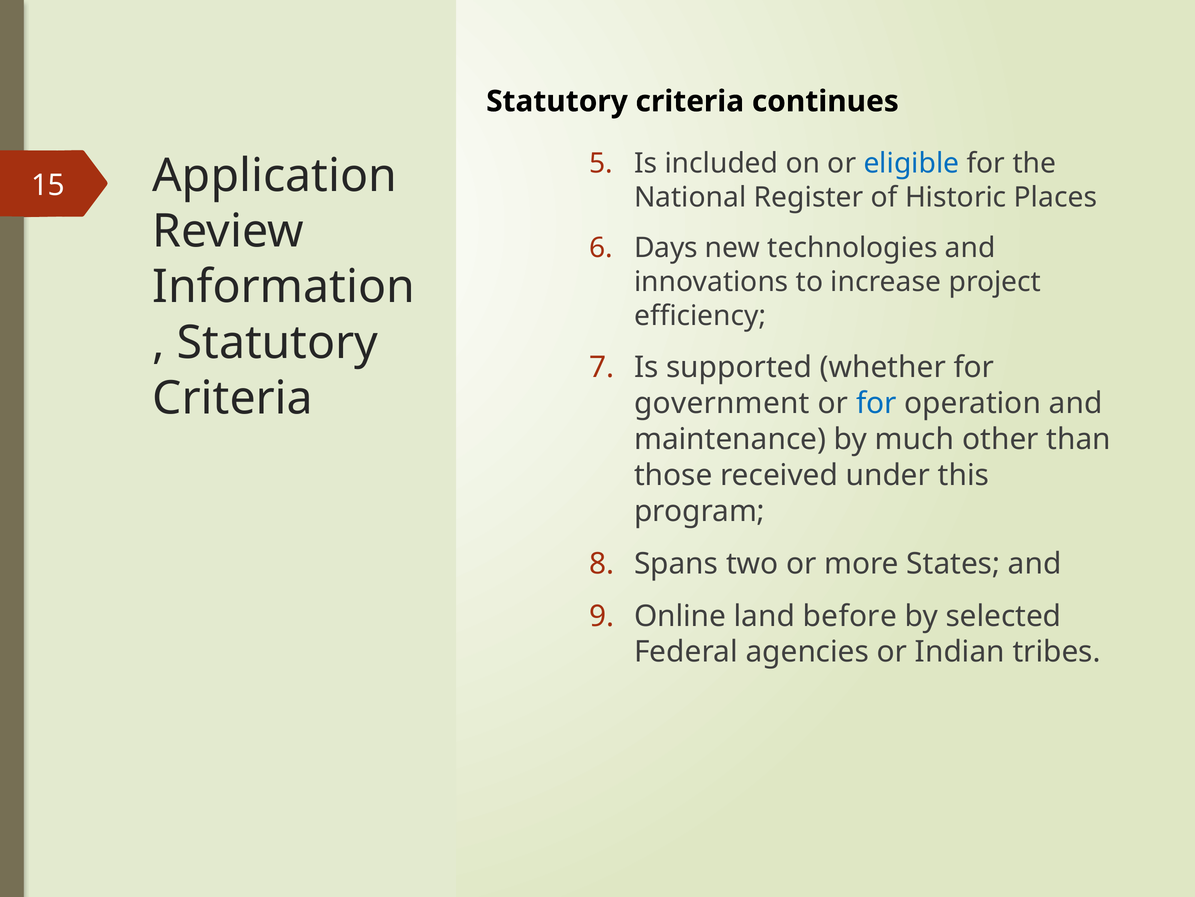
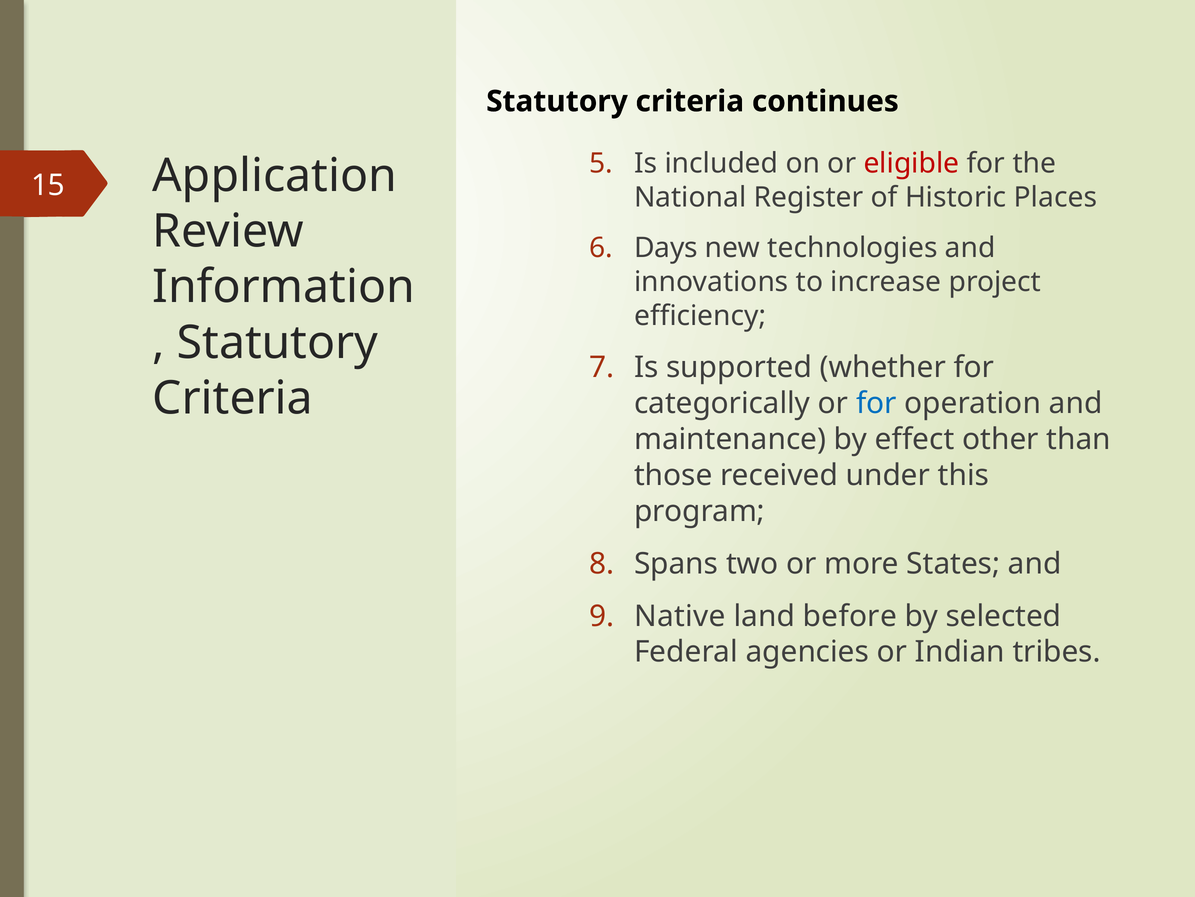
eligible colour: blue -> red (911, 163)
government: government -> categorically (722, 403)
much: much -> effect (915, 439)
Online: Online -> Native (680, 616)
